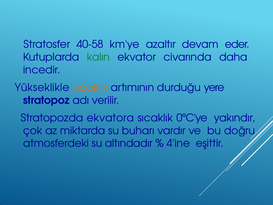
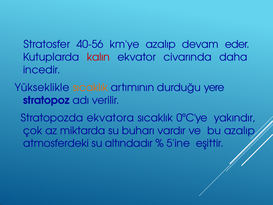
40-58: 40-58 -> 40-56 (90, 44)
km'ye azaltır: azaltır -> azalıp (161, 44)
kalın colour: green -> red (98, 57)
bu doğru: doğru -> azalıp (239, 131)
4'ine: 4'ine -> 5'ine (178, 143)
